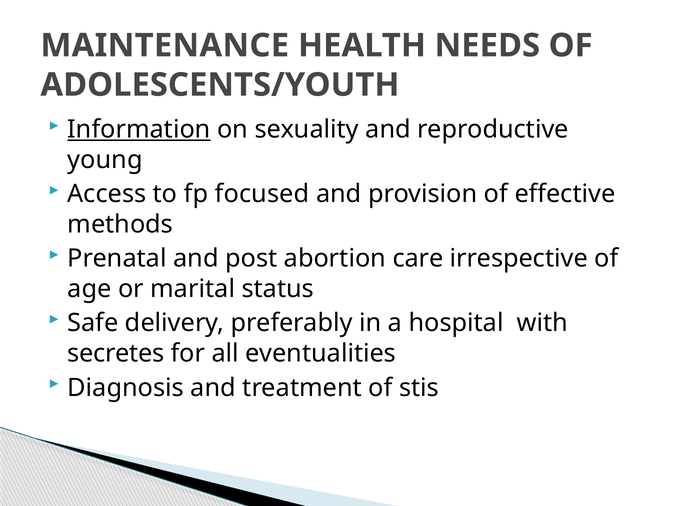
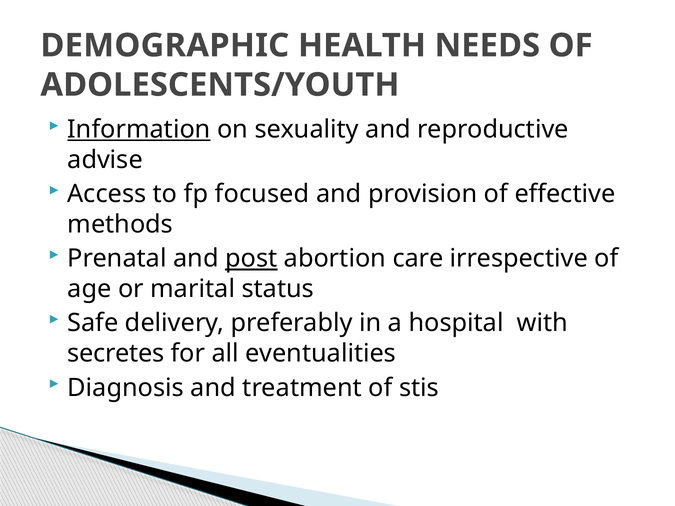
MAINTENANCE: MAINTENANCE -> DEMOGRAPHIC (165, 46)
young: young -> advise (105, 160)
post underline: none -> present (251, 259)
